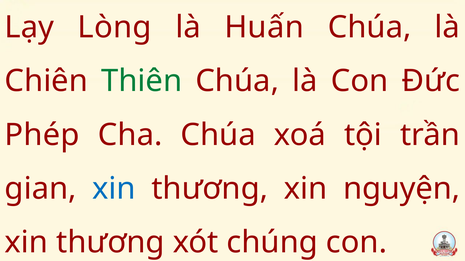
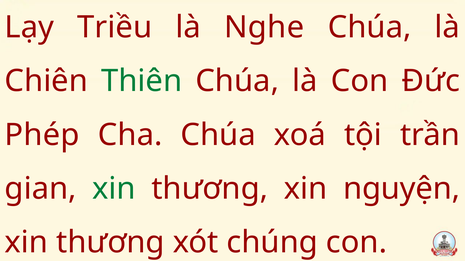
Lòng: Lòng -> Triều (115, 27)
Huấn: Huấn -> Nghe (264, 27)
xin colour: blue -> green (114, 189)
